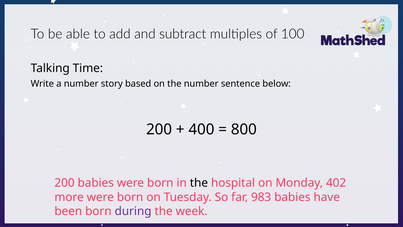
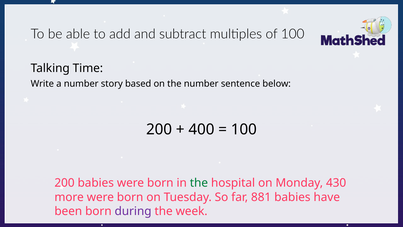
800: 800 -> 100 (244, 129)
the colour: black -> green (199, 183)
402: 402 -> 430 (336, 183)
983: 983 -> 881 (261, 197)
